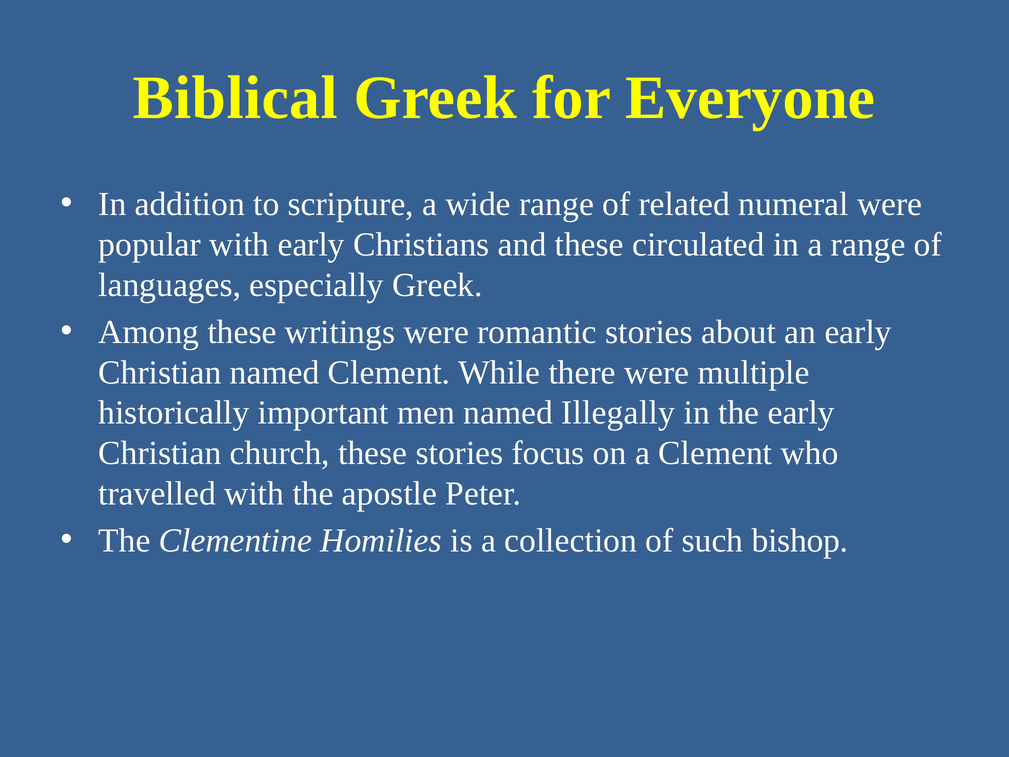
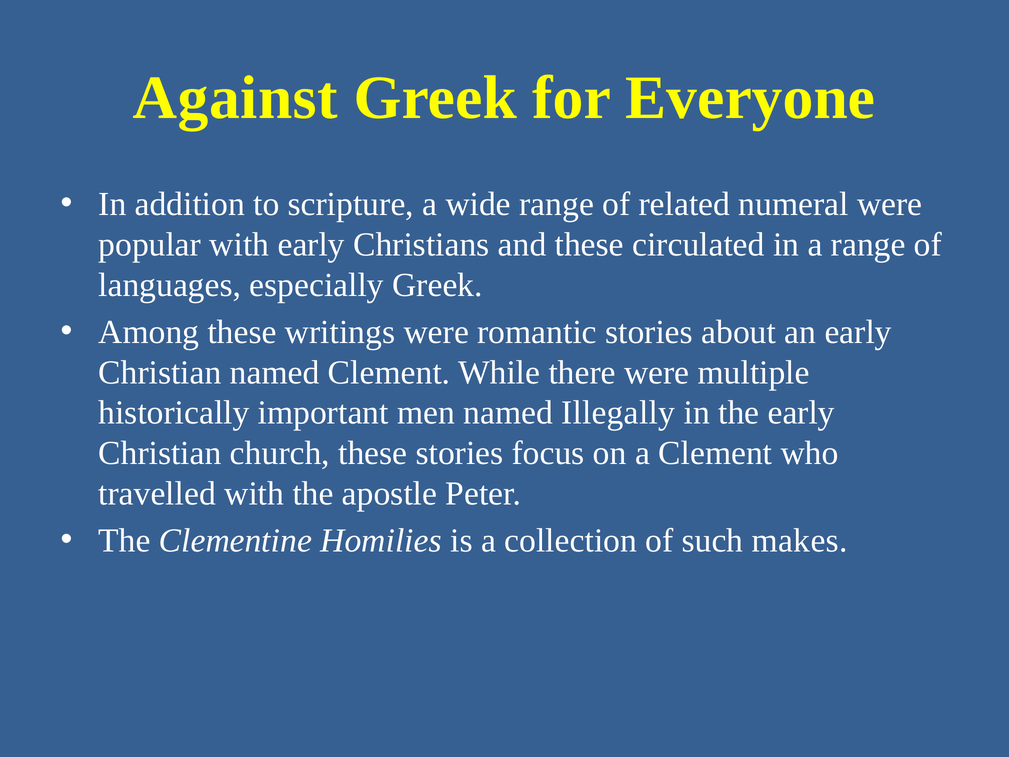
Biblical: Biblical -> Against (235, 98)
bishop: bishop -> makes (800, 540)
